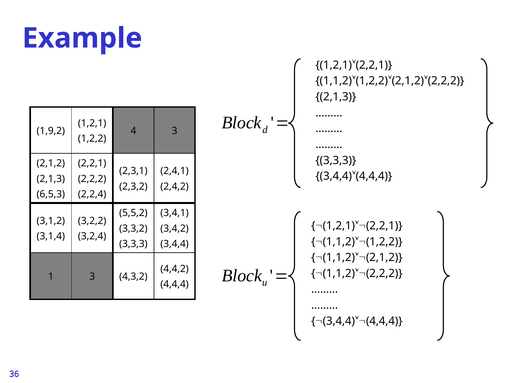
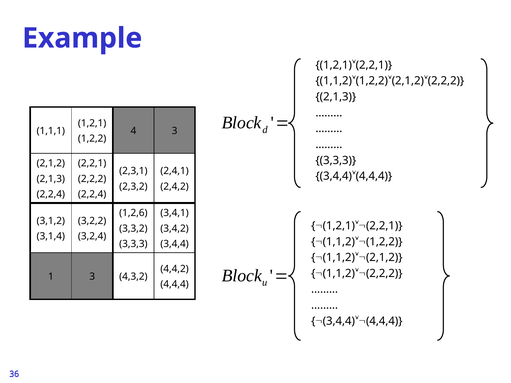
1,9,2: 1,9,2 -> 1,1,1 (51, 131)
6,5,3: 6,5,3 -> 2,2,4 (51, 194)
5,5,2: 5,5,2 -> 1,2,6 (133, 213)
